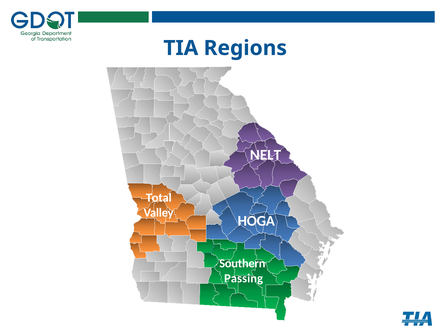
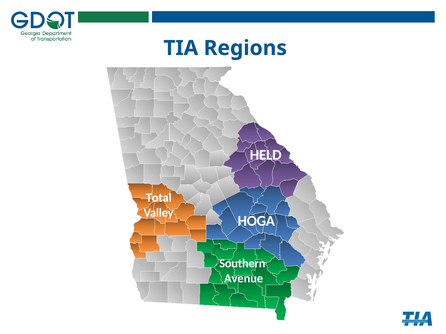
NELT: NELT -> HELD (266, 155)
Passing: Passing -> Avenue (244, 279)
